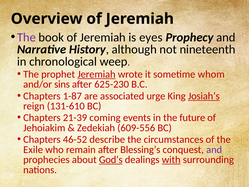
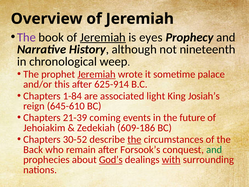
Jeremiah underline: none -> present (103, 37)
whom: whom -> palace (211, 74)
sins: sins -> this (62, 84)
625-230: 625-230 -> 625-914 (112, 84)
1-87: 1-87 -> 1-84 (72, 96)
urge: urge -> light (156, 96)
Josiah’s underline: present -> none (204, 96)
131-610: 131-610 -> 645-610 (66, 106)
609-556: 609-556 -> 609-186 (136, 128)
46-52: 46-52 -> 30-52 (75, 139)
the underline: none -> present (134, 139)
Exile: Exile -> Back (33, 149)
Blessing’s: Blessing’s -> Forsook’s (140, 149)
and colour: purple -> green (214, 149)
